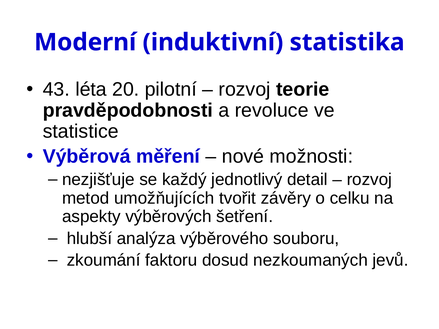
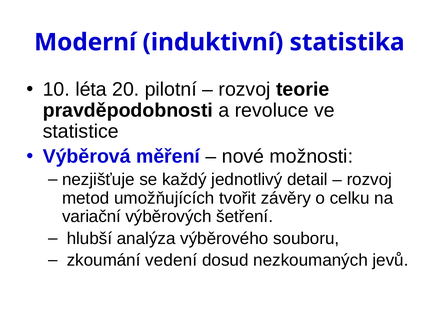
43: 43 -> 10 (56, 89)
aspekty: aspekty -> variační (91, 217)
faktoru: faktoru -> vedení (171, 260)
